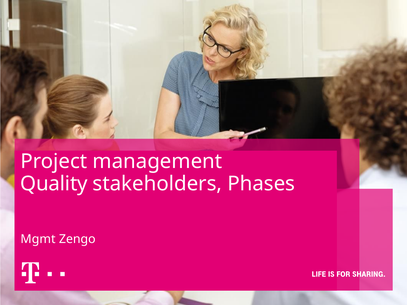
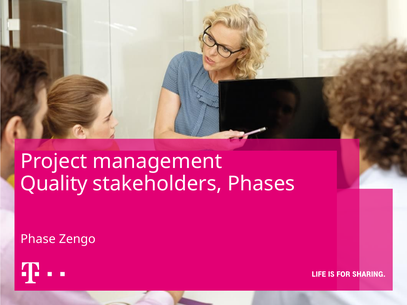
Mgmt: Mgmt -> Phase (38, 239)
